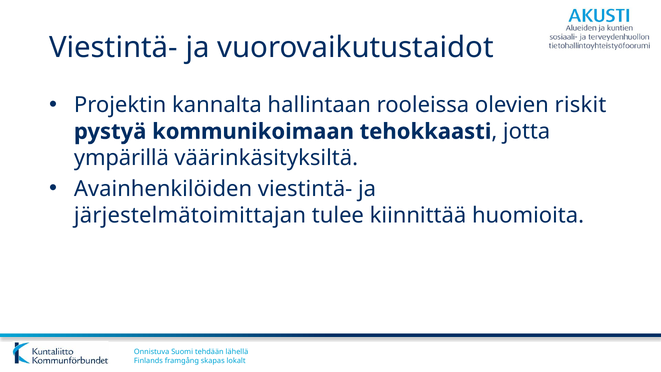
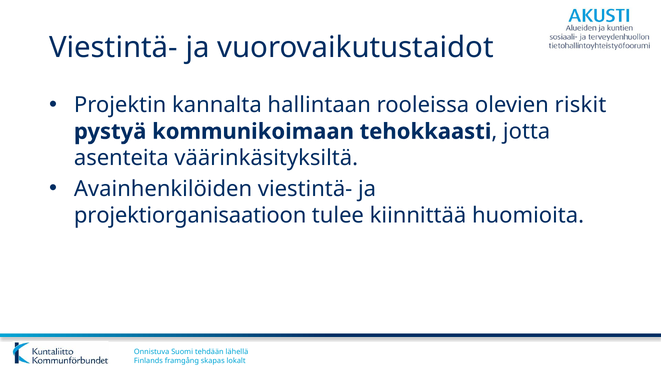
ympärillä: ympärillä -> asenteita (121, 158)
järjestelmätoimittajan: järjestelmätoimittajan -> projektiorganisaatioon (190, 215)
